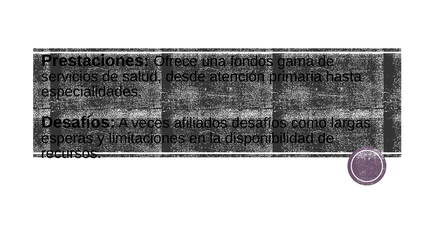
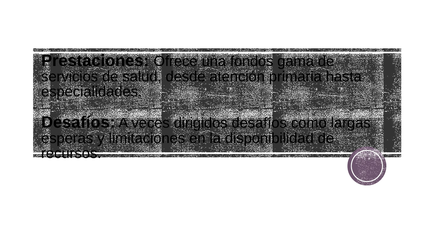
afiliados: afiliados -> dirigidos (201, 123)
